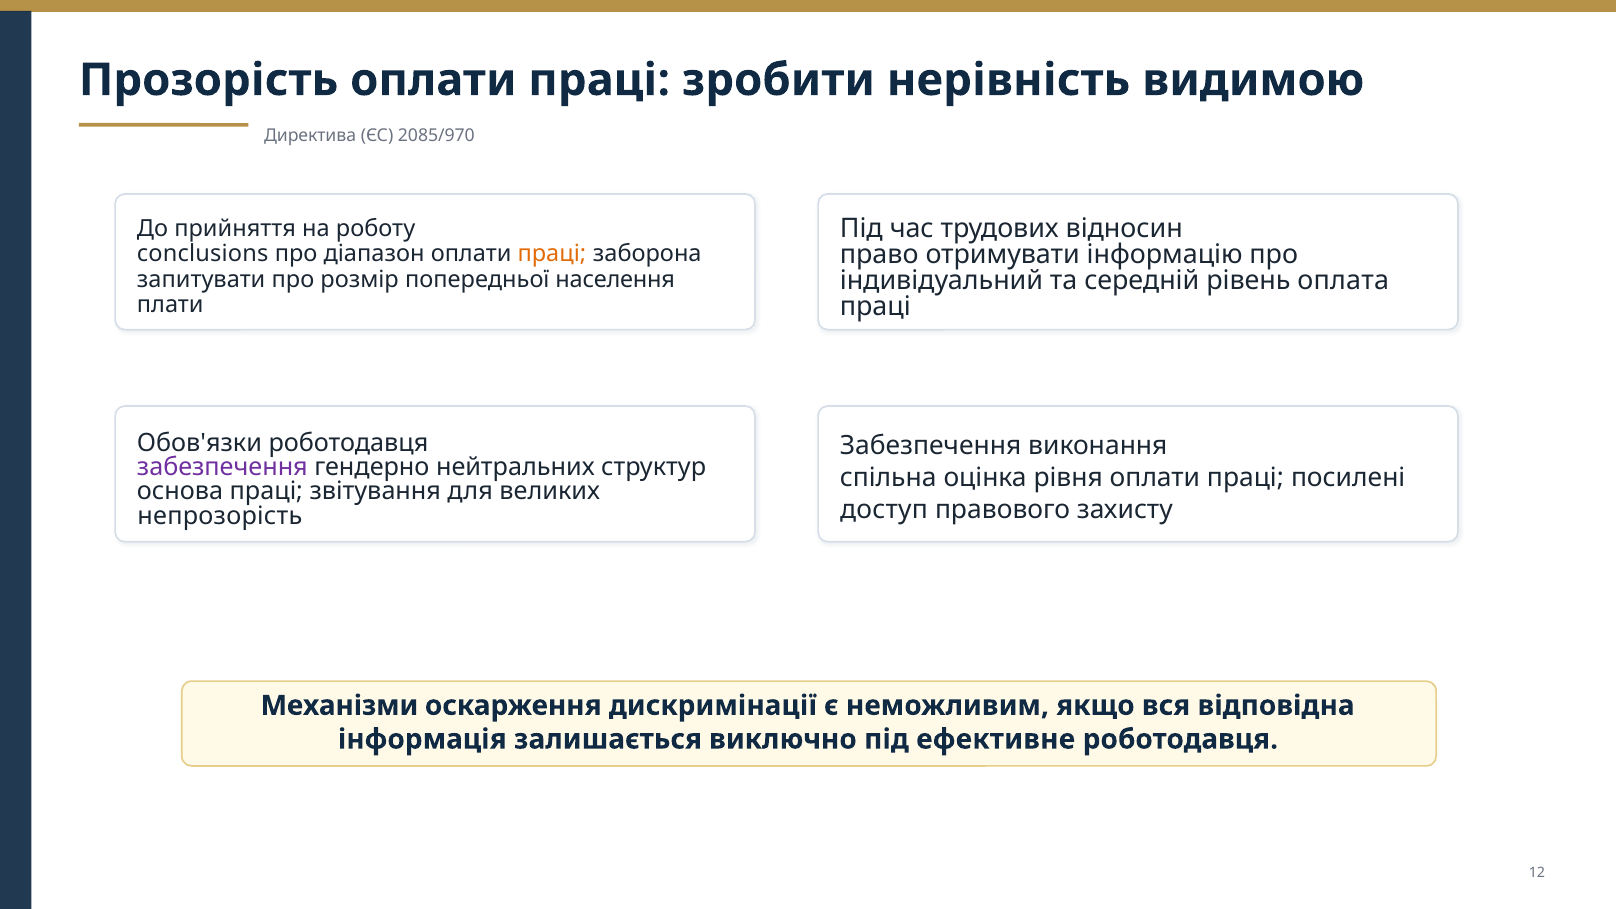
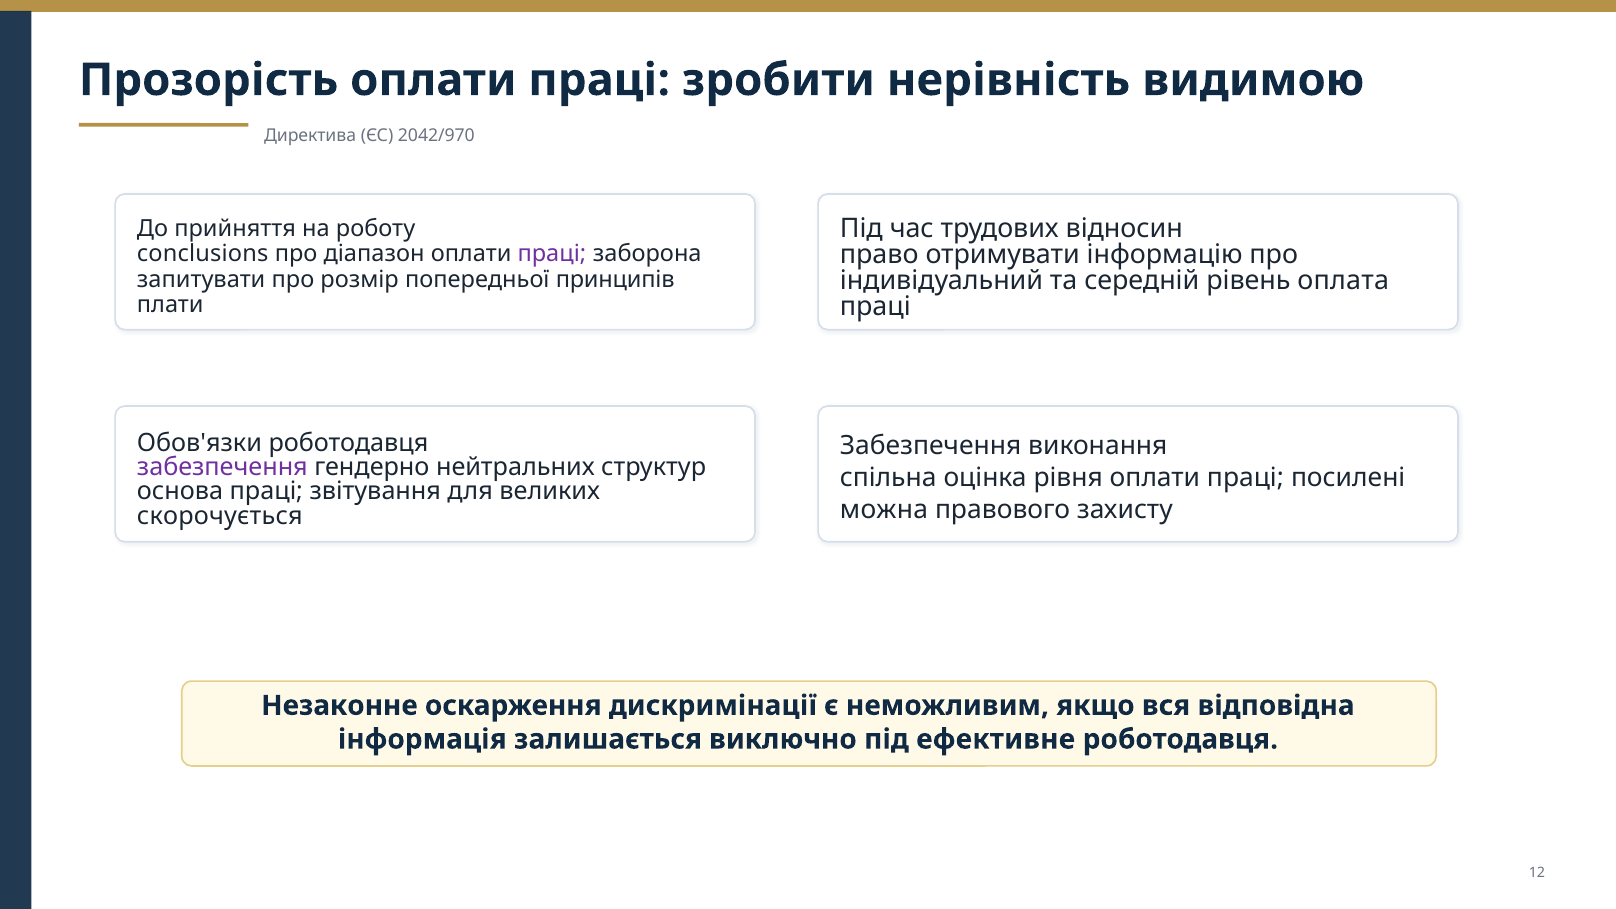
2085/970: 2085/970 -> 2042/970 (436, 136)
праці colour: orange -> purple (552, 254)
населення: населення -> принципів (615, 279)
доступ: доступ -> можна (884, 509)
непрозорість: непрозорість -> скорочується (220, 516)
Механізми: Механізми -> Незаконне (339, 706)
